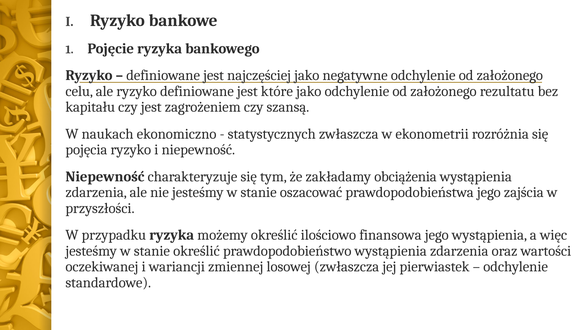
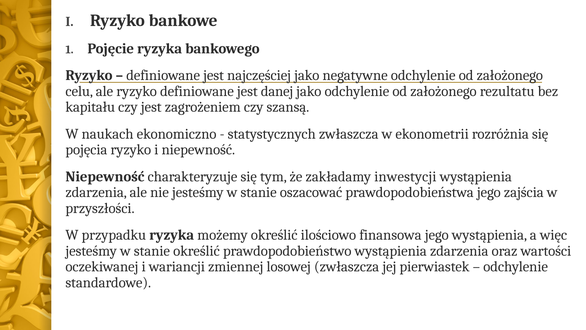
które: które -> danej (277, 91)
obciążenia: obciążenia -> inwestycji (405, 176)
